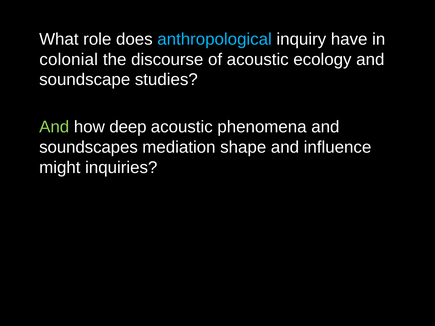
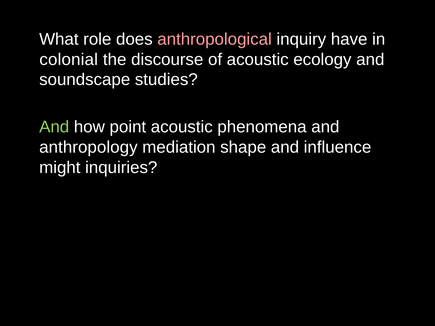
anthropological colour: light blue -> pink (215, 39)
deep: deep -> point (128, 127)
soundscapes: soundscapes -> anthropology (88, 147)
